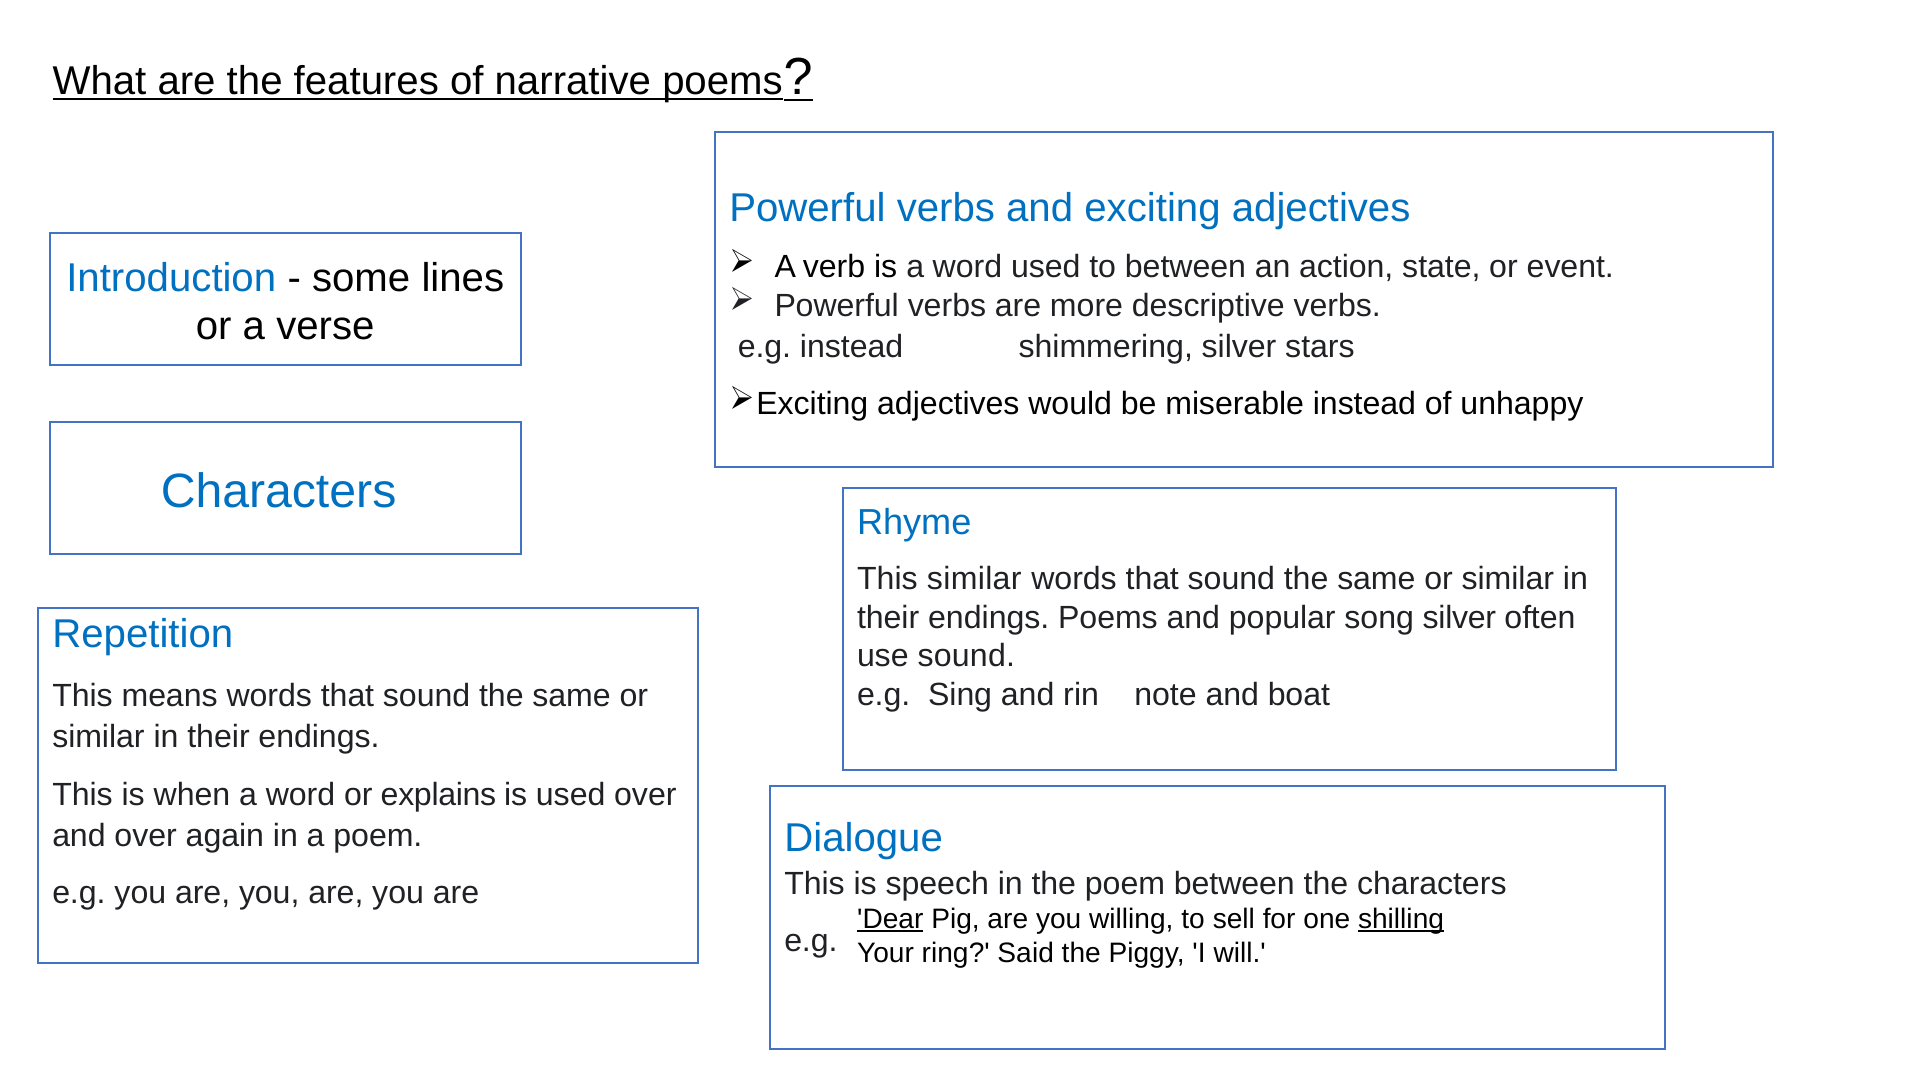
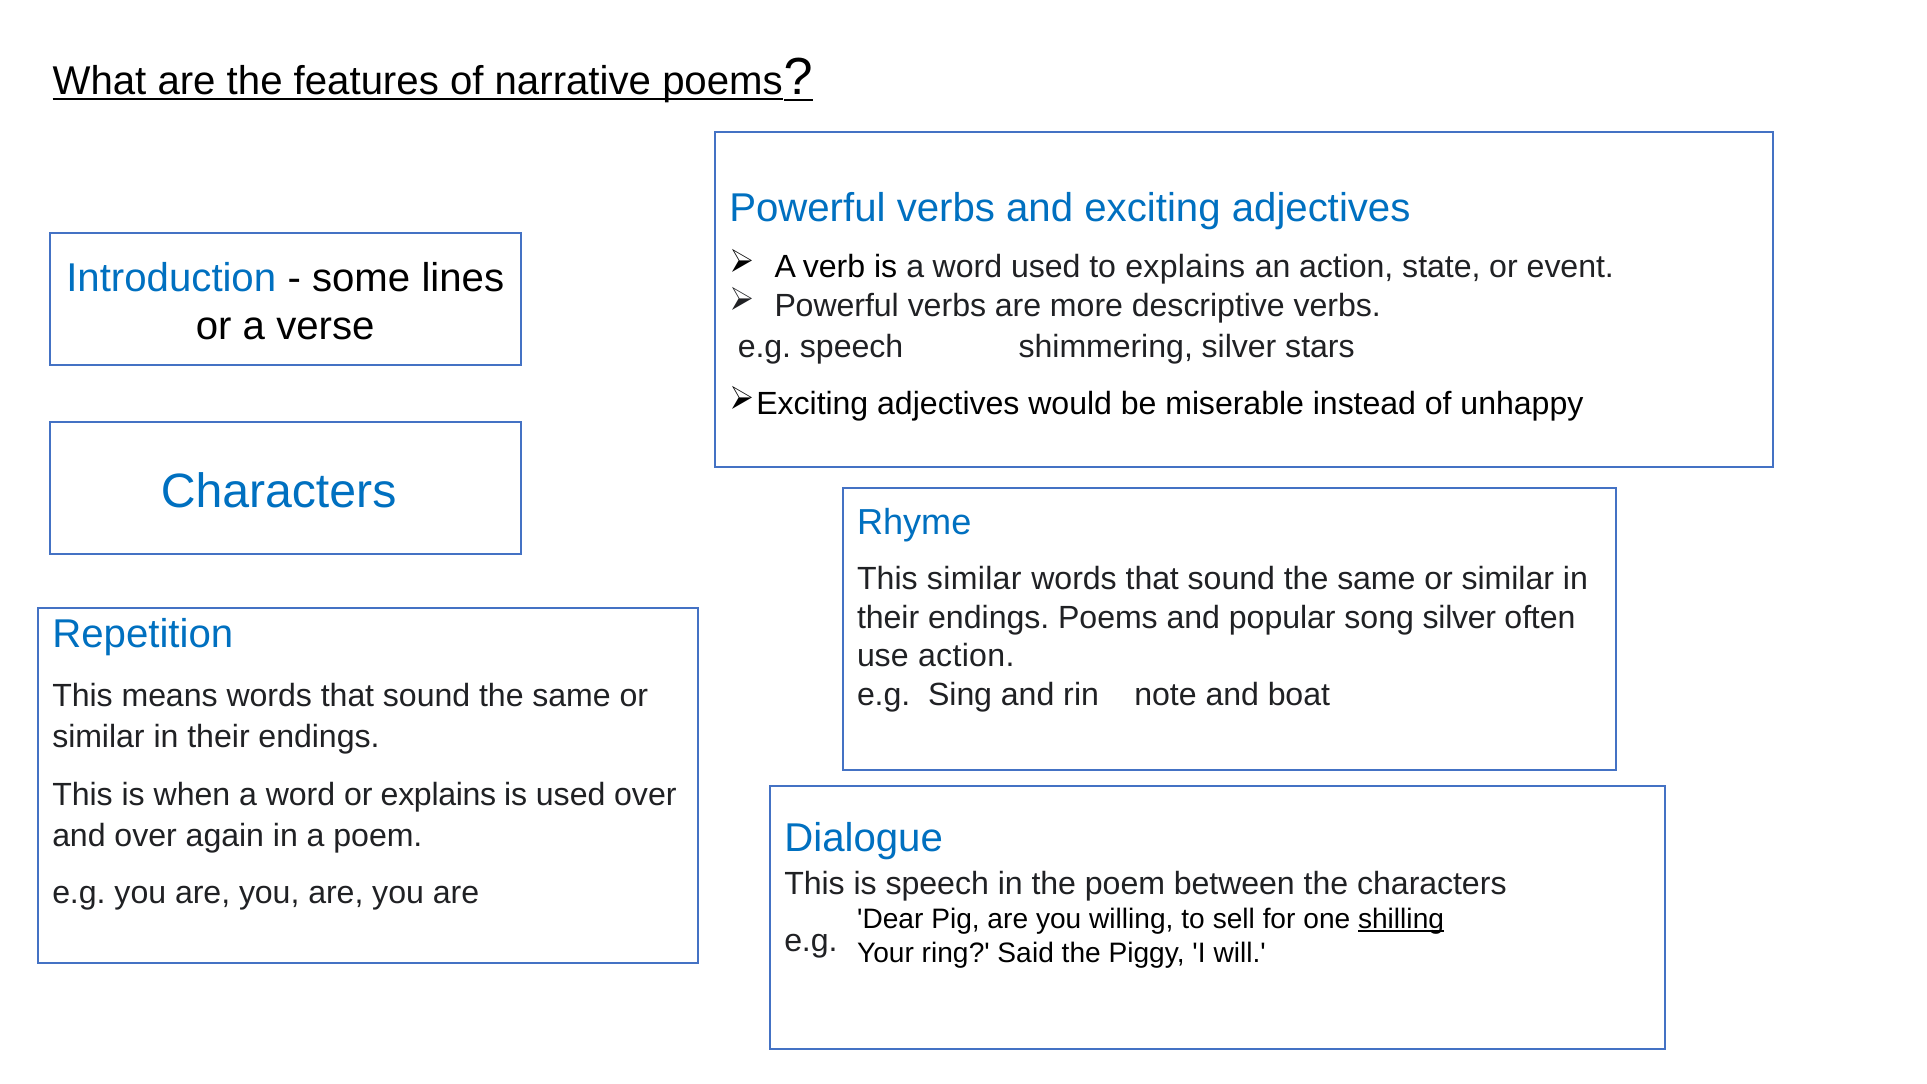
to between: between -> explains (1185, 267)
e.g instead: instead -> speech (852, 347)
use sound: sound -> action (966, 656)
Dear underline: present -> none (890, 919)
